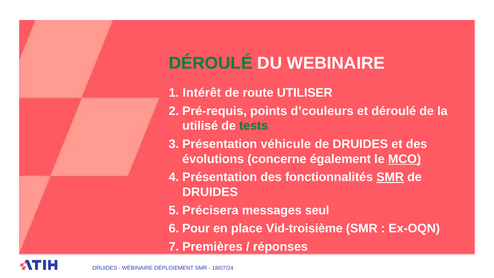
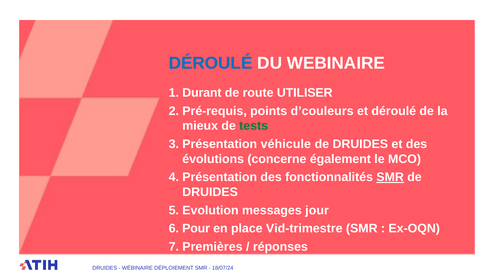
DÉROULÉ colour: green -> blue (211, 63)
Intérêt: Intérêt -> Durant (202, 93)
utilisé: utilisé -> mieux (200, 126)
MCO underline: present -> none (405, 159)
Précisera: Précisera -> Evolution (210, 210)
seul: seul -> jour (317, 210)
Vid-troisième: Vid-troisième -> Vid-trimestre (304, 228)
